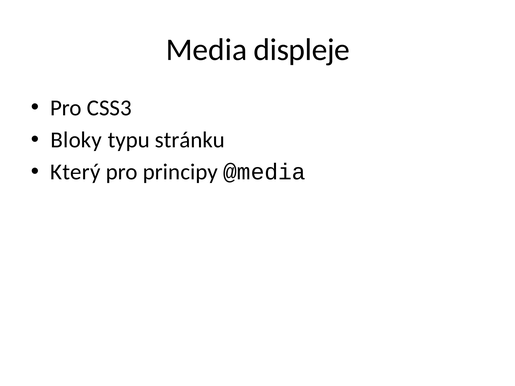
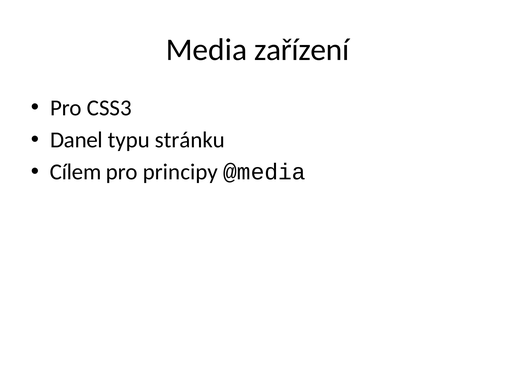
displeje: displeje -> zařízení (302, 50)
Bloky: Bloky -> Danel (76, 140)
Který: Který -> Cílem (76, 172)
